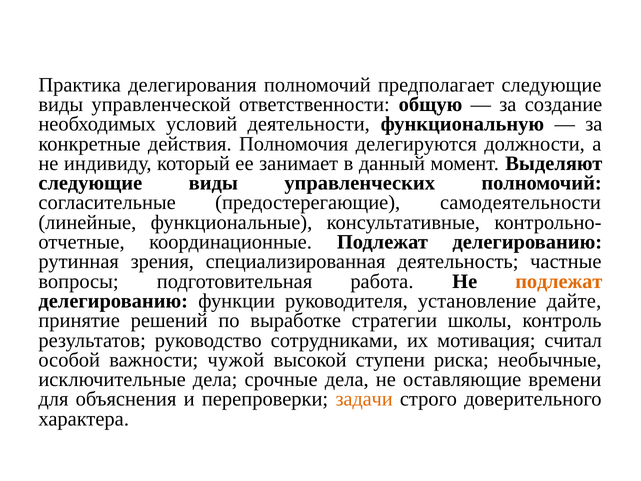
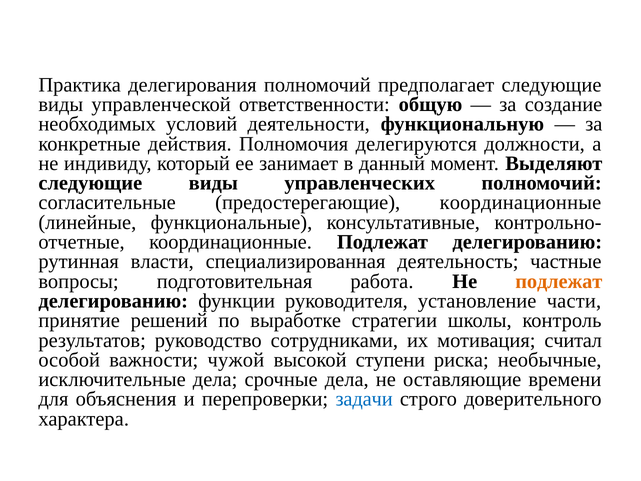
предостерегающие самодеятельности: самодеятельности -> координационные (520, 203)
зрения: зрения -> власти (162, 262)
дайте: дайте -> части (574, 301)
задачи colour: orange -> blue (364, 399)
